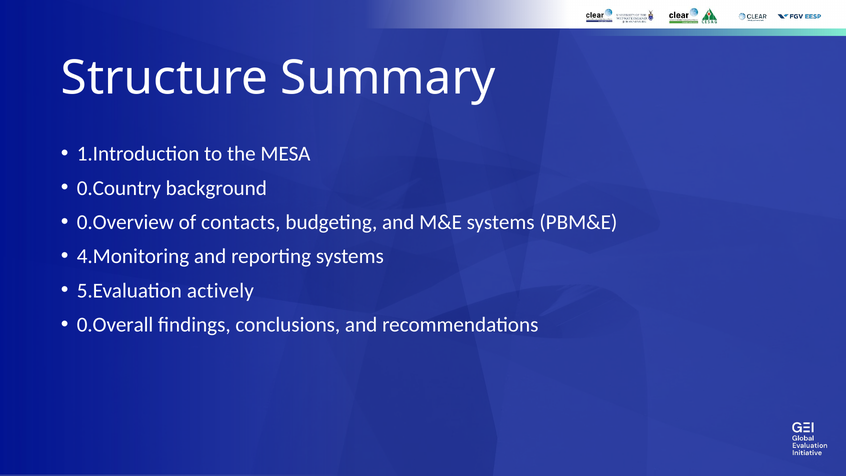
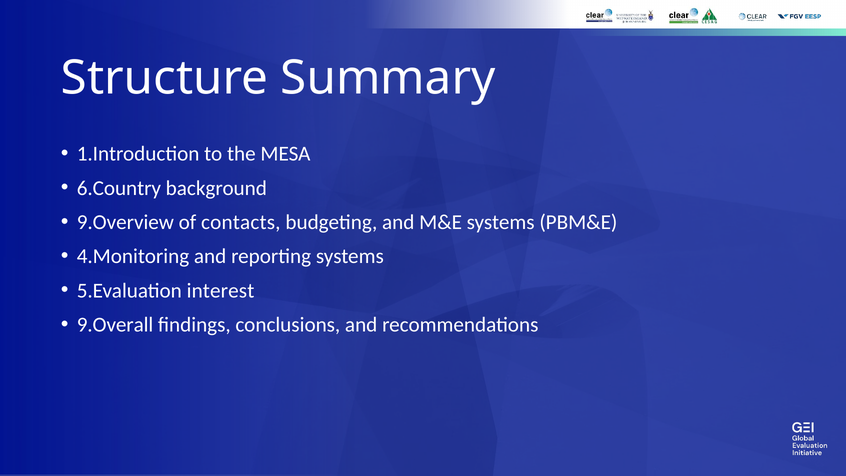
0.Country: 0.Country -> 6.Country (119, 188)
0.Overview: 0.Overview -> 9.Overview (125, 222)
actively: actively -> interest (220, 291)
0.Overall: 0.Overall -> 9.Overall (115, 325)
